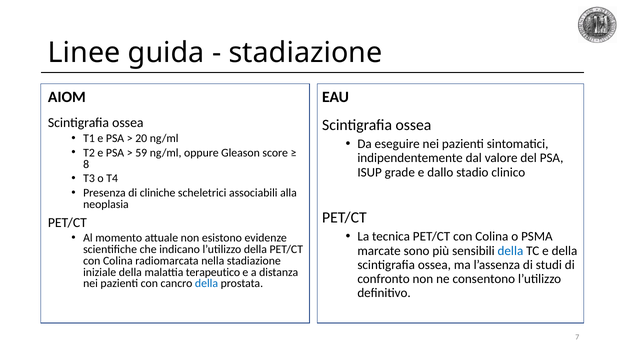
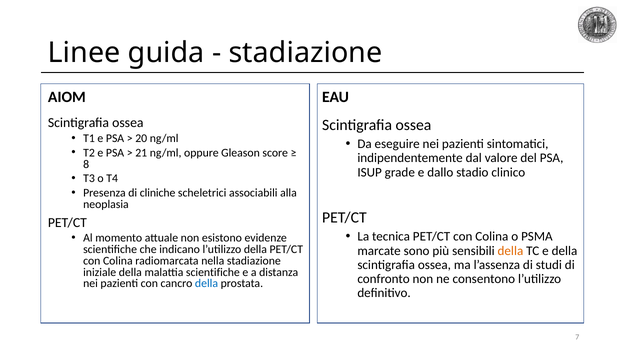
59: 59 -> 21 (141, 153)
della colour: blue -> orange (510, 250)
malattia terapeutico: terapeutico -> scientifiche (213, 272)
